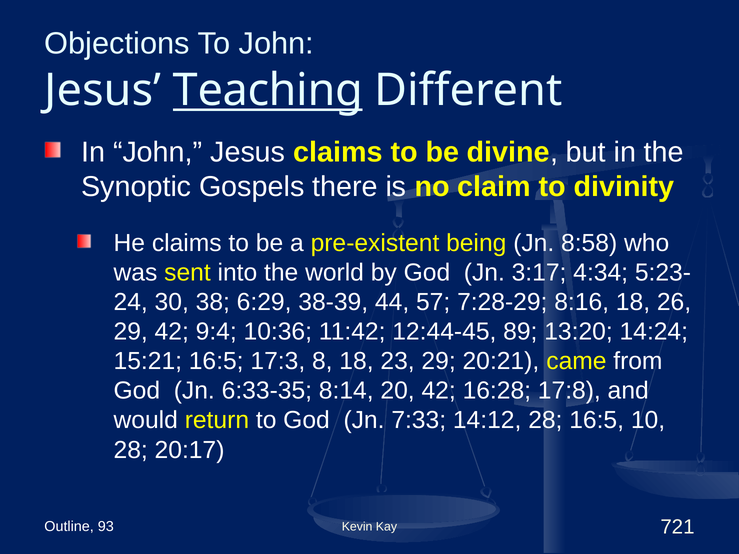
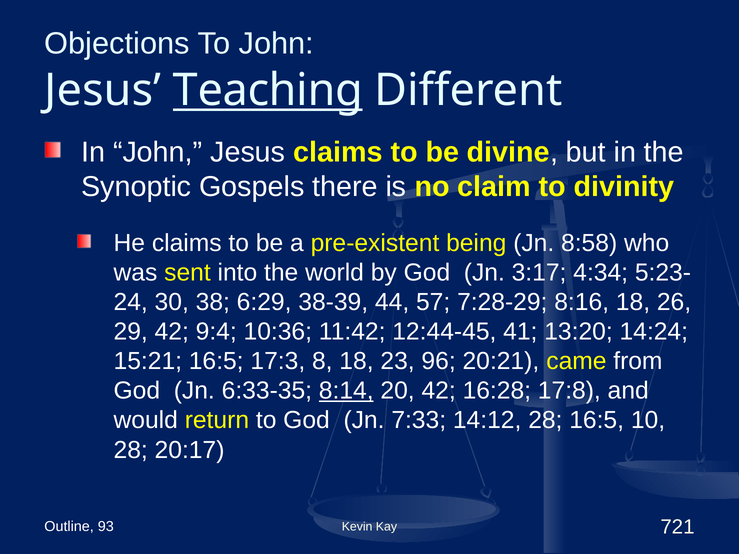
89: 89 -> 41 (520, 332)
23 29: 29 -> 96 (439, 361)
8:14 underline: none -> present (346, 391)
